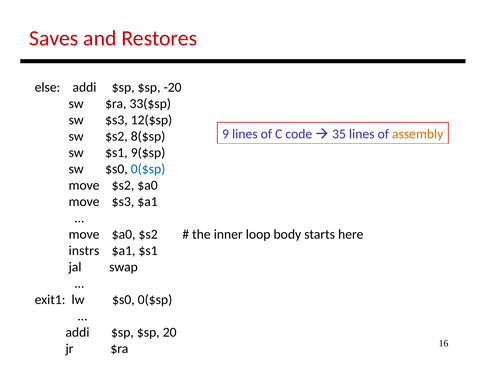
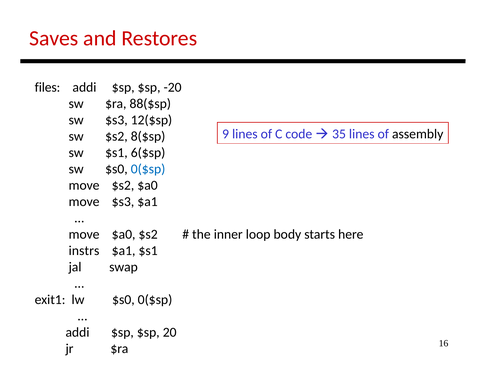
else: else -> files (48, 88)
33($sp: 33($sp -> 88($sp (150, 104)
assembly colour: orange -> black (418, 134)
9($sp: 9($sp -> 6($sp (148, 153)
